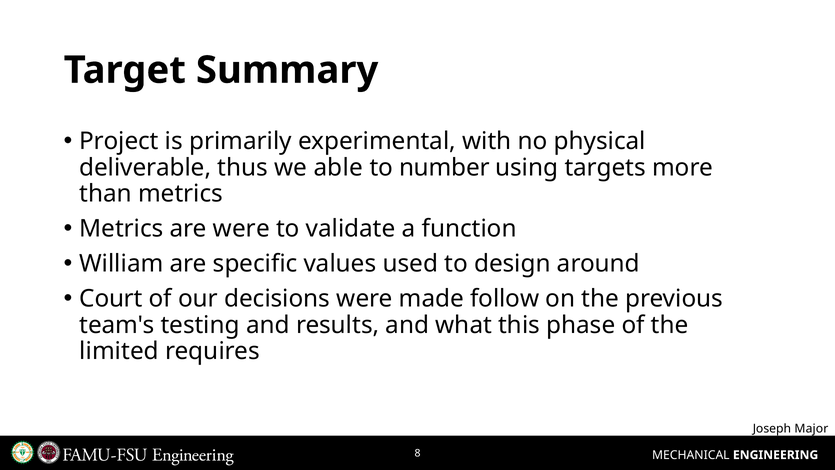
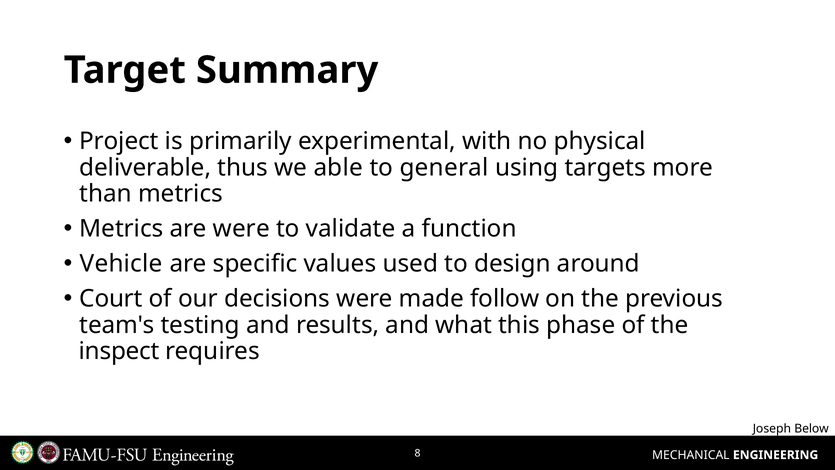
number: number -> general (444, 167)
William: William -> Vehicle (121, 264)
limited: limited -> inspect (119, 351)
Major: Major -> Below (812, 429)
